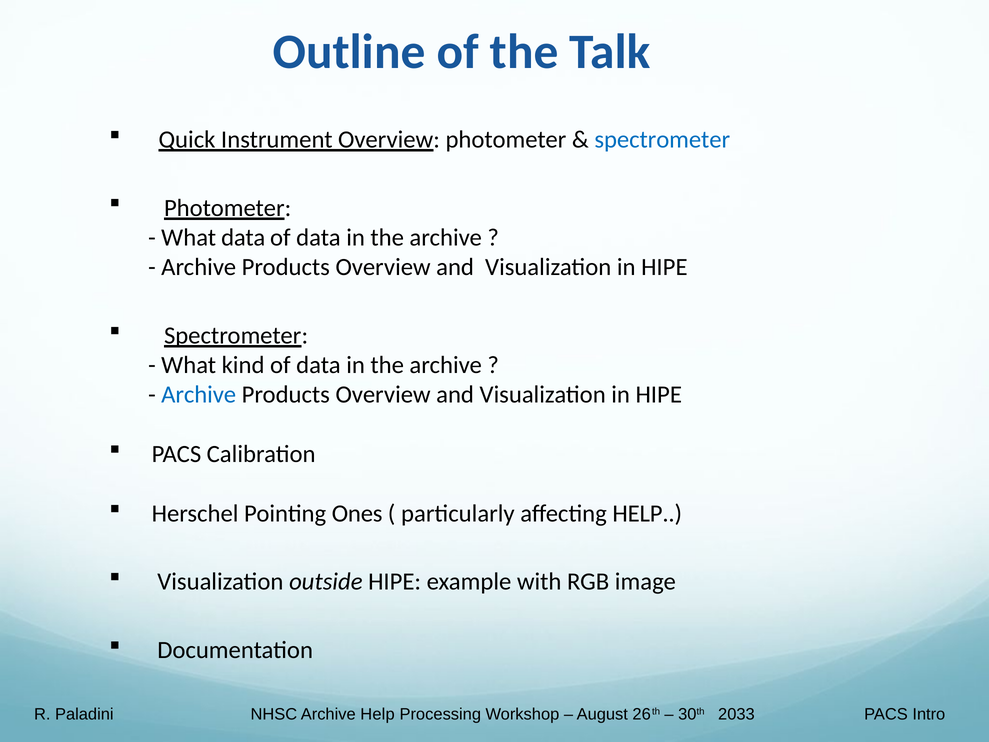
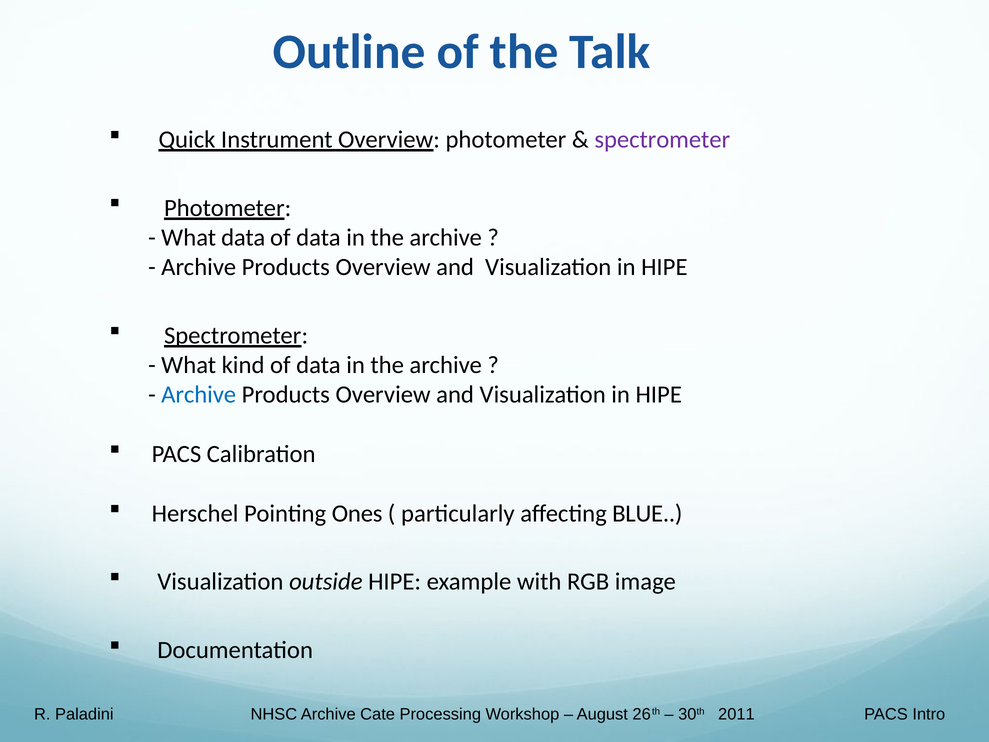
spectrometer colour: blue -> purple (662, 140)
affecting HELP: HELP -> BLUE (647, 513)
Archive Help: Help -> Cate (378, 714)
2033: 2033 -> 2011 (736, 714)
